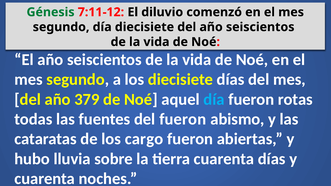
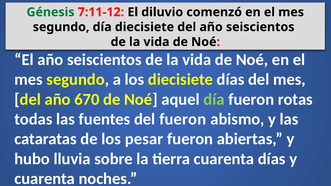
379: 379 -> 670 (87, 99)
día colour: light blue -> light green (214, 99)
cargo: cargo -> pesar (144, 139)
